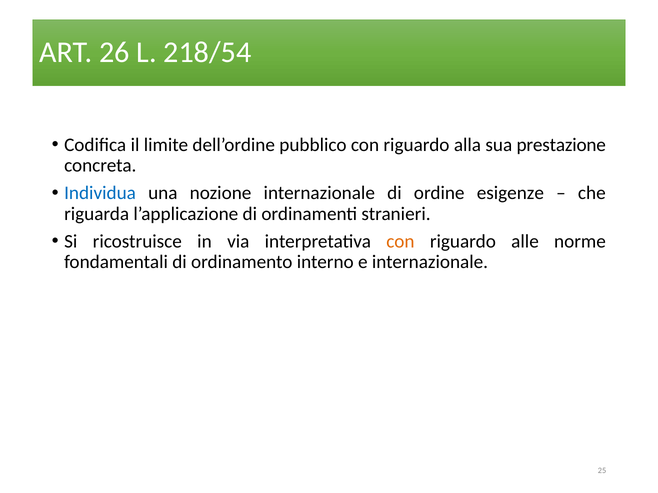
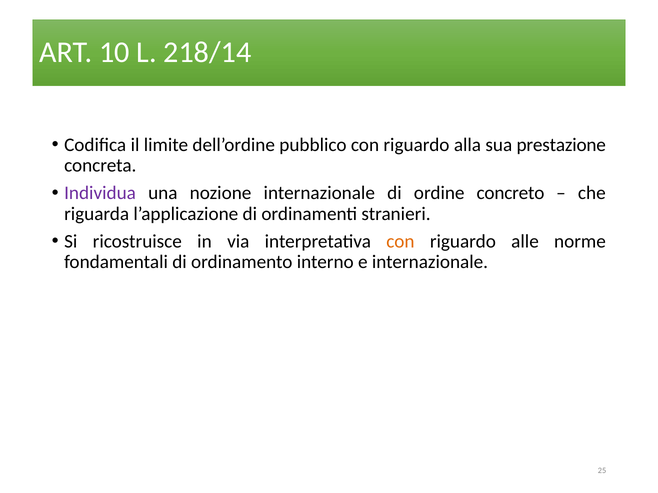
26: 26 -> 10 (114, 53)
218/54: 218/54 -> 218/14 (207, 53)
Individua colour: blue -> purple (100, 193)
esigenze: esigenze -> concreto (510, 193)
